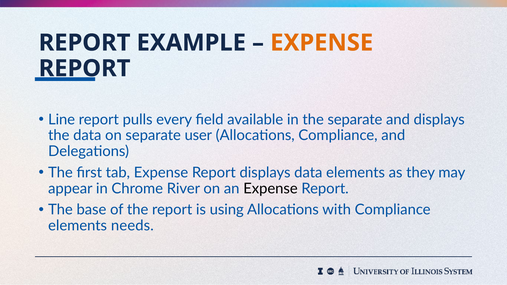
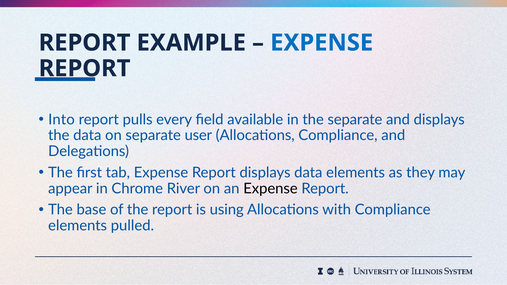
EXPENSE colour: orange -> blue (322, 43)
Line: Line -> Into (61, 120)
needs: needs -> pulled (132, 226)
